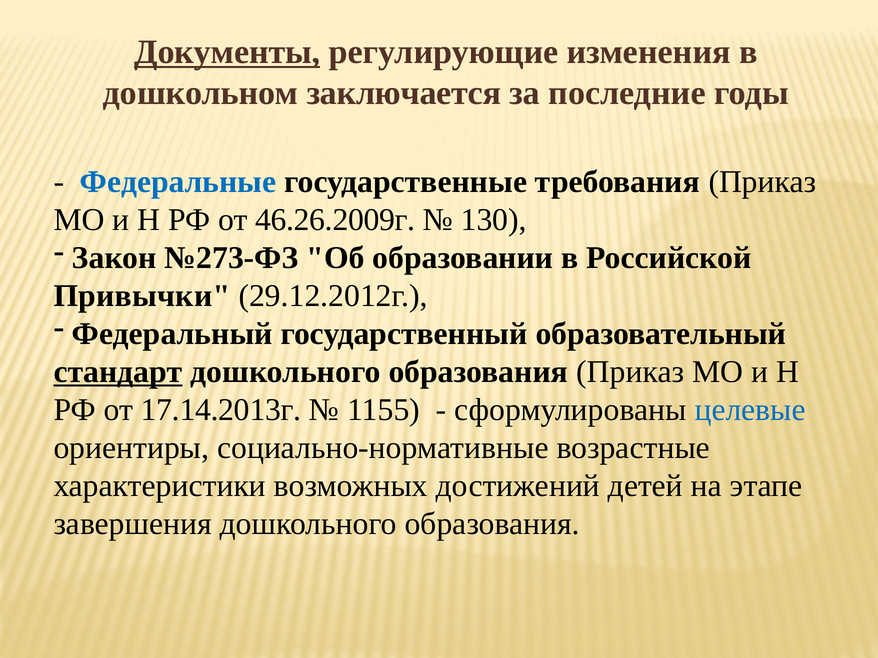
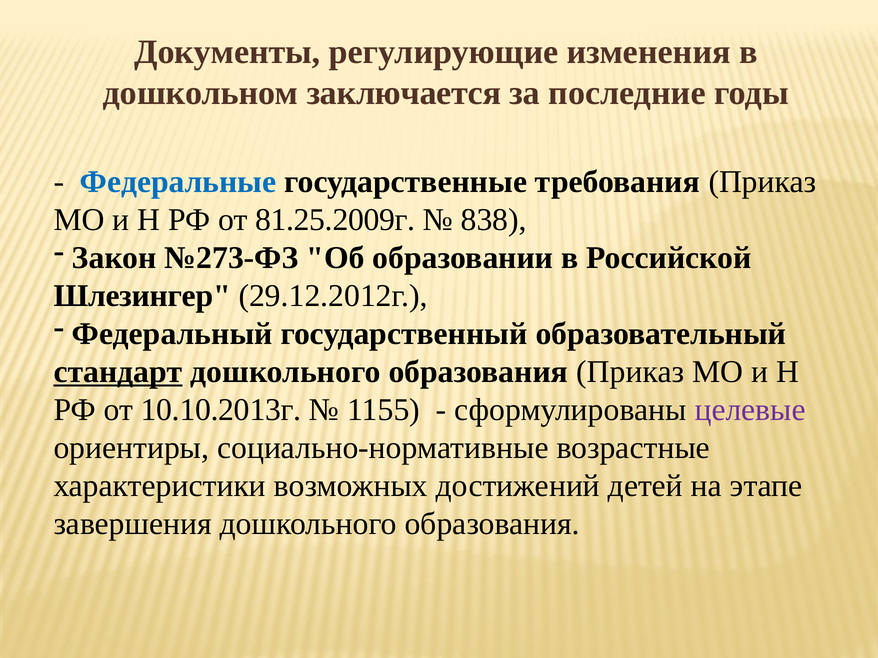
Документы underline: present -> none (227, 52)
46.26.2009г: 46.26.2009г -> 81.25.2009г (335, 220)
130: 130 -> 838 (494, 220)
Привычки: Привычки -> Шлезингер (142, 296)
17.14.2013г: 17.14.2013г -> 10.10.2013г (221, 410)
целевые colour: blue -> purple (750, 410)
